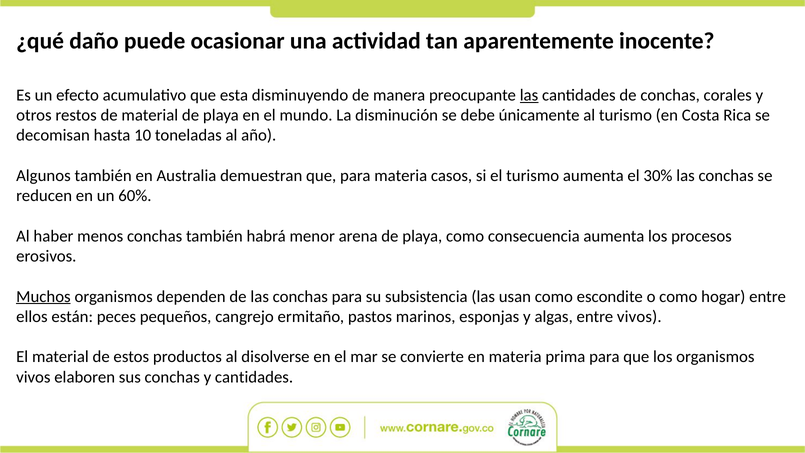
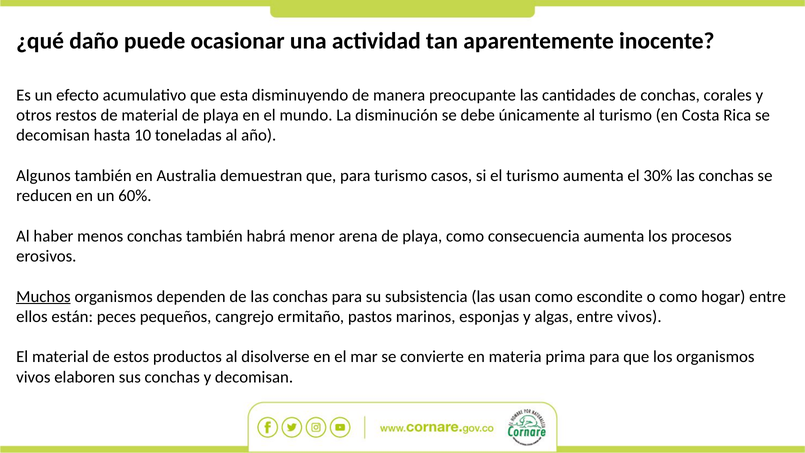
las underline: present -> none (529, 95)
para materia: materia -> turismo (401, 176)
y cantidades: cantidades -> decomisan (254, 377)
